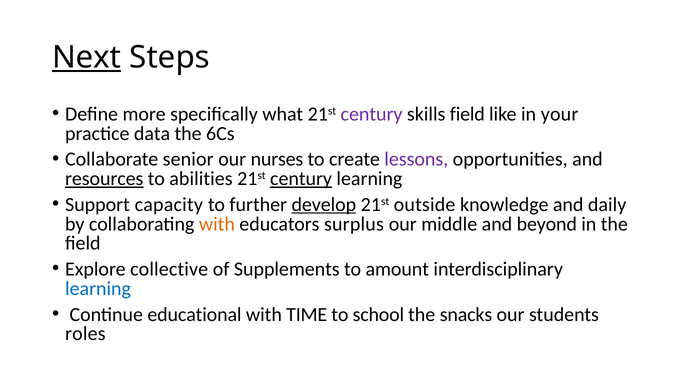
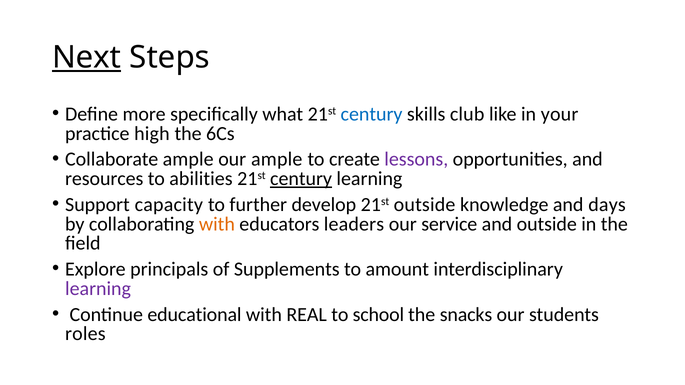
century colour: purple -> blue (372, 114)
skills field: field -> club (467, 114)
data: data -> high (152, 134)
Collaborate senior: senior -> ample (188, 159)
our nurses: nurses -> ample (277, 159)
resources underline: present -> none (104, 179)
develop underline: present -> none (324, 205)
daily: daily -> days (607, 205)
surplus: surplus -> leaders (354, 224)
middle: middle -> service (449, 224)
and beyond: beyond -> outside (547, 224)
collective: collective -> principals (169, 269)
learning colour: blue -> purple (98, 289)
TIME: TIME -> REAL (307, 315)
